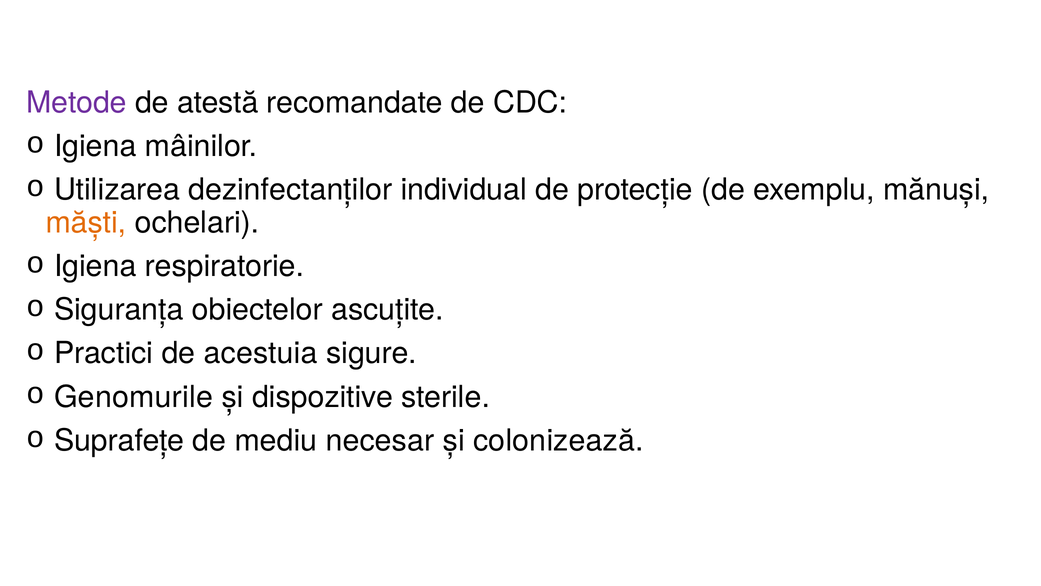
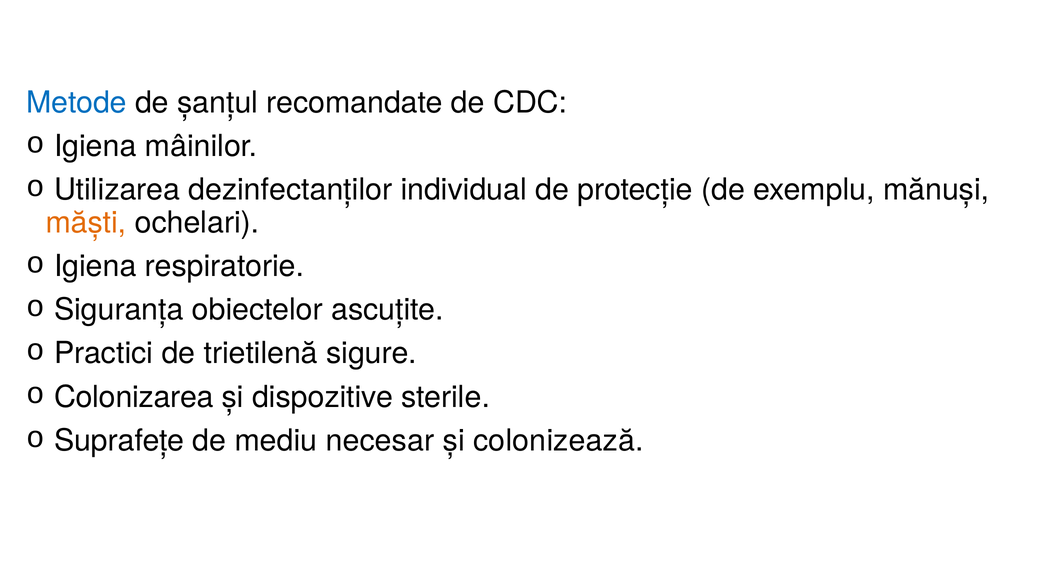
Metode colour: purple -> blue (76, 102)
atestă: atestă -> șanțul (218, 102)
acestuia: acestuia -> trietilenă (261, 353)
Genomurile: Genomurile -> Colonizarea (134, 397)
